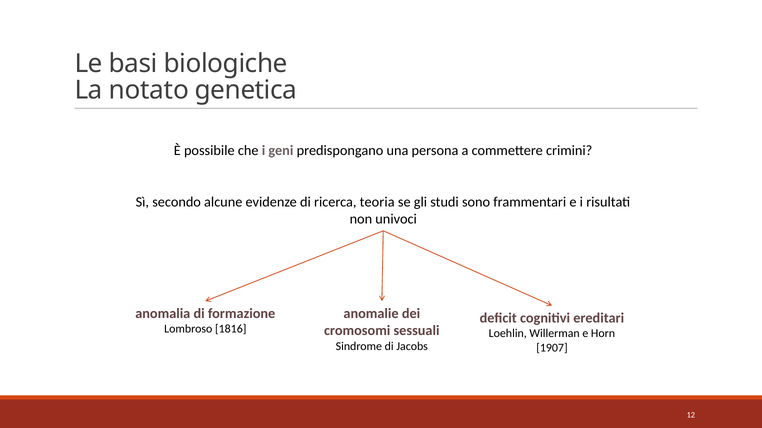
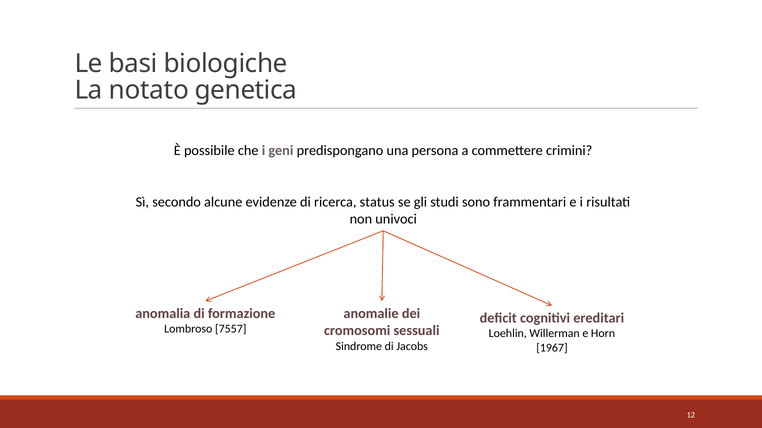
teoria: teoria -> status (377, 202)
1816: 1816 -> 7557 (231, 329)
1907: 1907 -> 1967 (552, 348)
